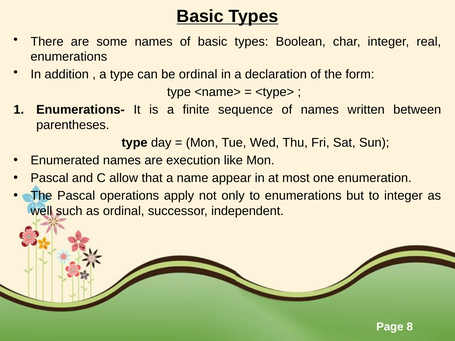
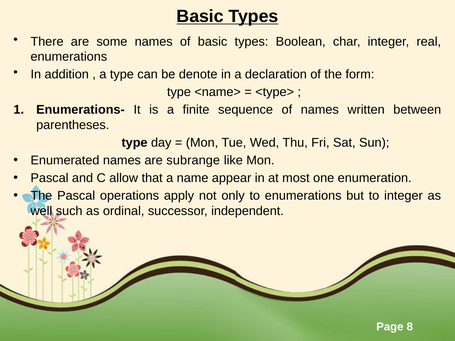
be ordinal: ordinal -> denote (198, 75)
execution: execution -> subrange (193, 160)
